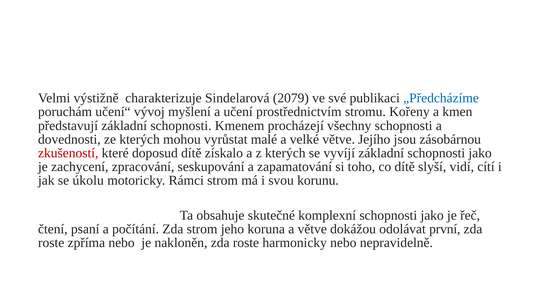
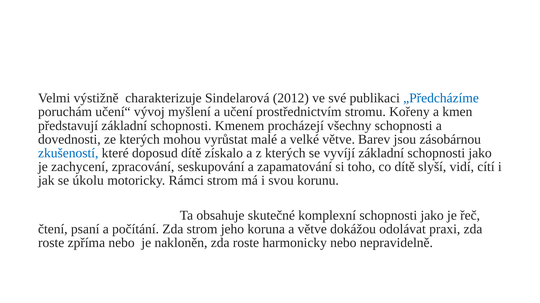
2079: 2079 -> 2012 (291, 98)
Jejího: Jejího -> Barev (374, 140)
zkušeností colour: red -> blue (68, 153)
první: první -> praxi (445, 230)
